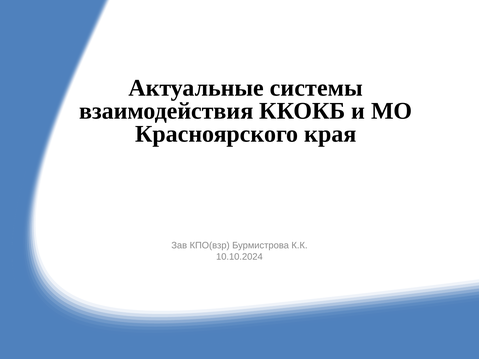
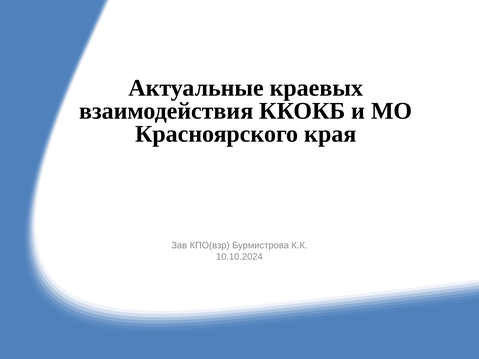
системы: системы -> краевых (316, 88)
